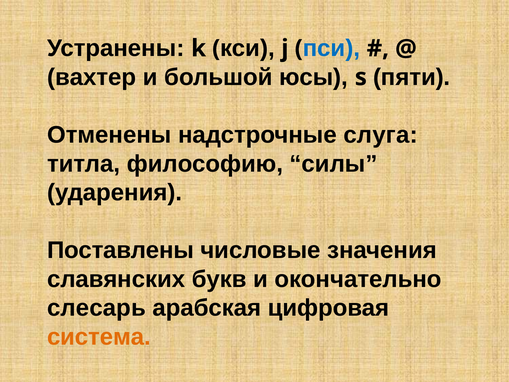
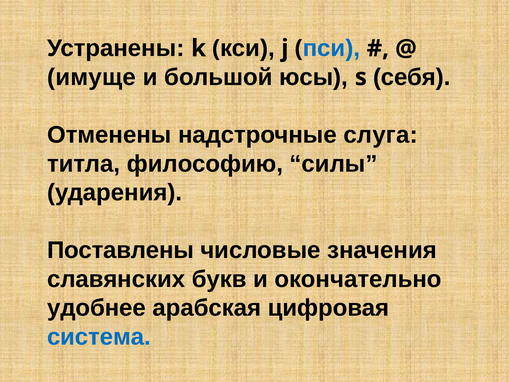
вахтер: вахтер -> имуще (92, 77)
пяти: пяти -> себя (412, 77)
слесарь: слесарь -> удобнее (97, 308)
система colour: orange -> blue (99, 337)
